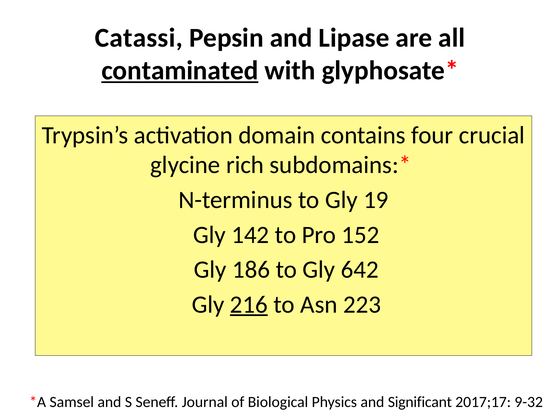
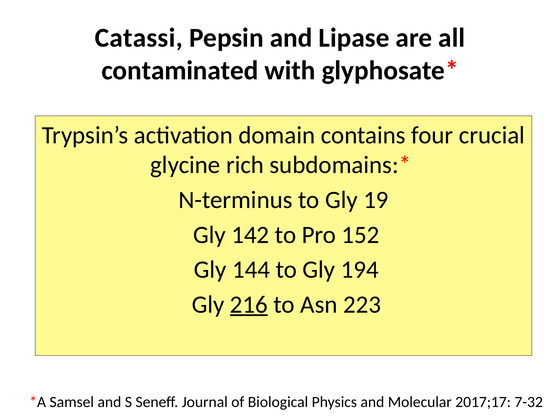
contaminated underline: present -> none (180, 71)
186: 186 -> 144 (251, 270)
642: 642 -> 194 (360, 270)
Significant: Significant -> Molecular (420, 402)
9-32: 9-32 -> 7-32 (529, 402)
